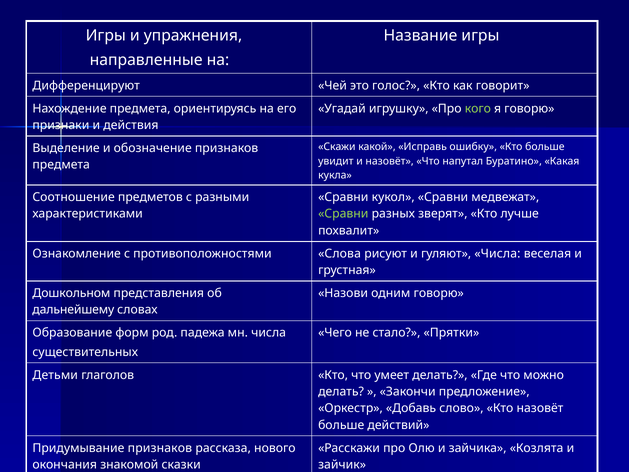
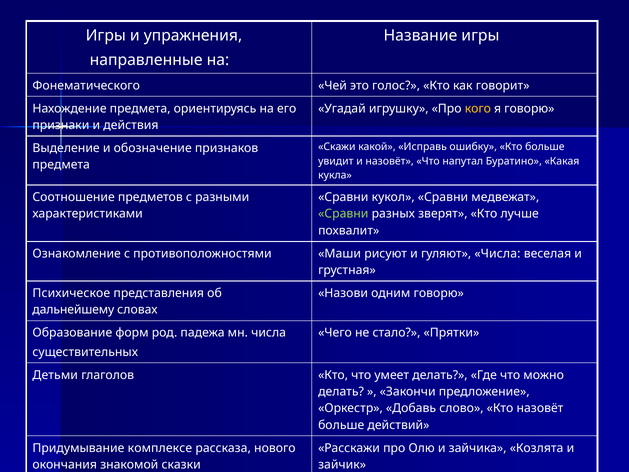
Дифференцируют: Дифференцируют -> Фонематического (86, 85)
кого colour: light green -> yellow (478, 108)
Слова: Слова -> Маши (340, 253)
Дошкольном: Дошкольном -> Психическое (71, 293)
Придумывание признаков: признаков -> комплексе (160, 448)
